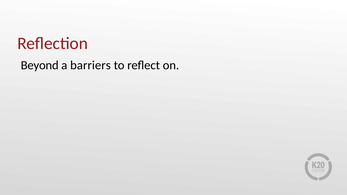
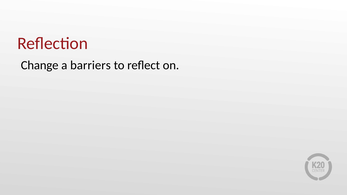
Beyond: Beyond -> Change (40, 65)
